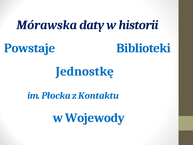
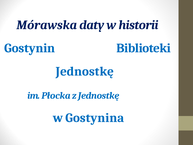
Powstaje: Powstaje -> Gostynin (30, 48)
z Kontaktu: Kontaktu -> Jednostkę (99, 95)
Wojewody: Wojewody -> Gostynina (95, 118)
